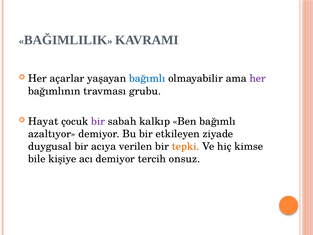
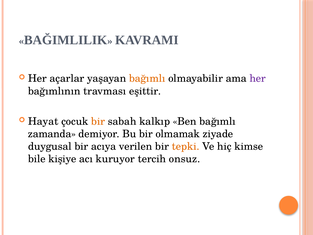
bağımlı colour: blue -> orange (147, 78)
grubu: grubu -> eşittir (145, 91)
bir colour: purple -> orange (98, 121)
azaltıyor: azaltıyor -> zamanda (52, 134)
etkileyen: etkileyen -> olmamak (178, 134)
acı demiyor: demiyor -> kuruyor (115, 159)
